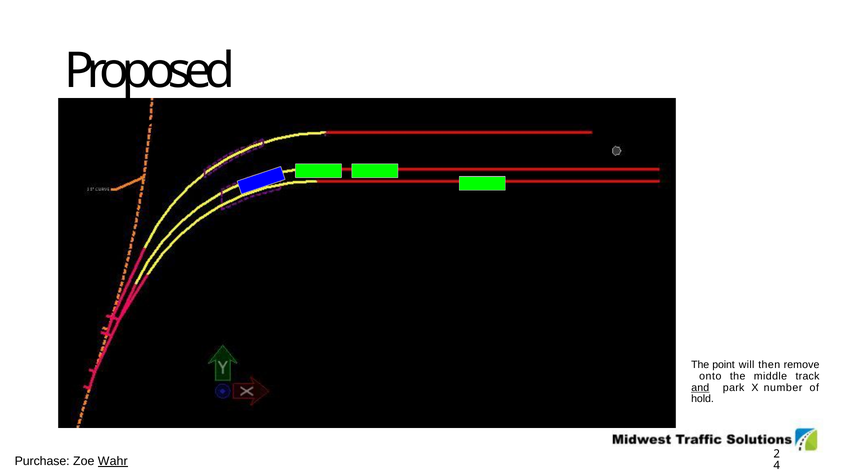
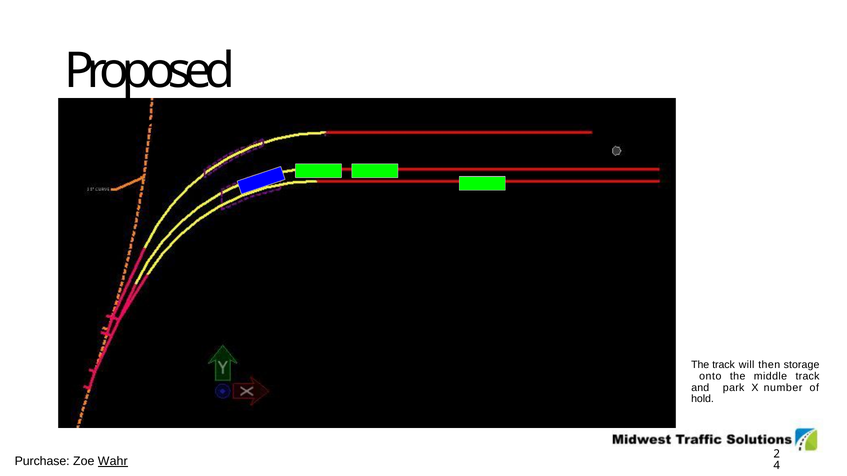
The point: point -> track (724, 365)
remove: remove -> storage (802, 365)
and underline: present -> none (700, 388)
